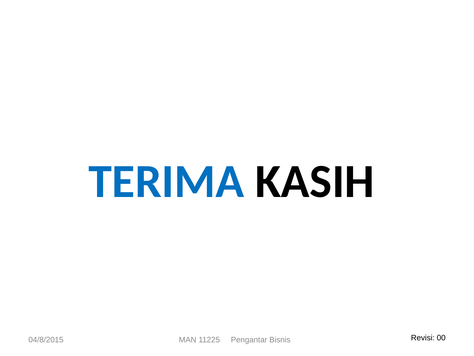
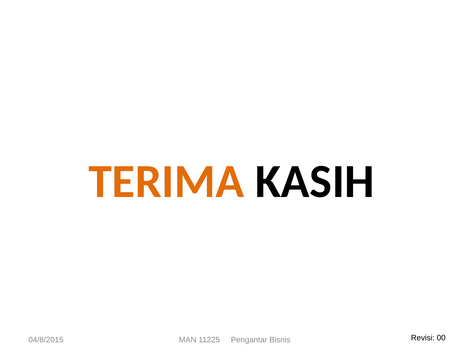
TERIMA colour: blue -> orange (166, 181)
